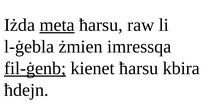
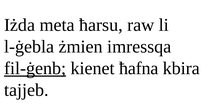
meta underline: present -> none (57, 25)
kienet ħarsu: ħarsu -> ħafna (139, 68)
ħdejn: ħdejn -> tajjeb (26, 90)
